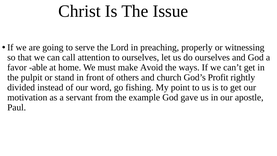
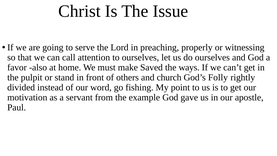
able: able -> also (38, 67)
Avoid: Avoid -> Saved (151, 67)
Profit: Profit -> Folly (218, 77)
